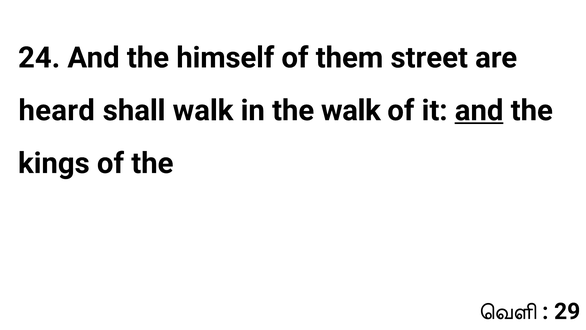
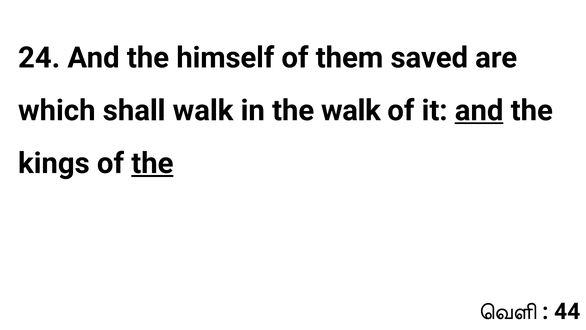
street: street -> saved (429, 58)
heard: heard -> which (57, 110)
the underline: none -> present (152, 163)
29: 29 -> 44 (567, 311)
